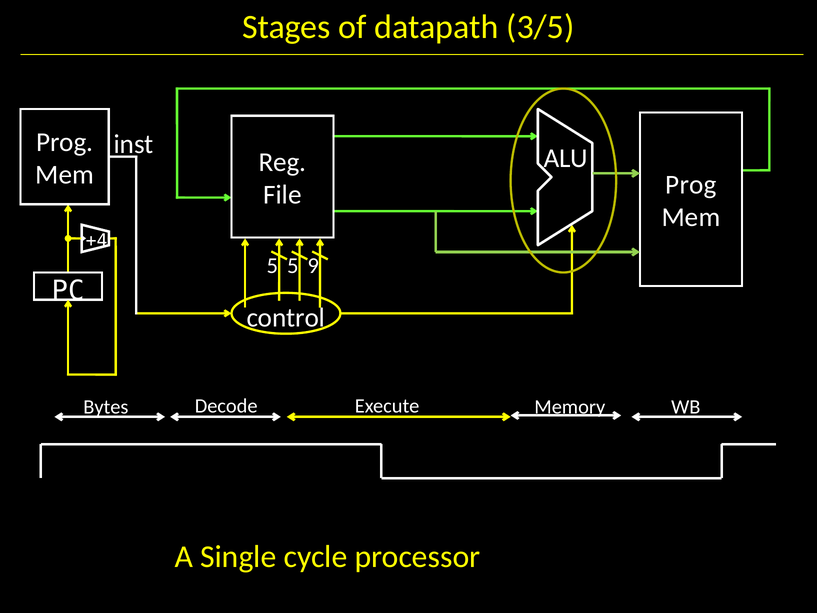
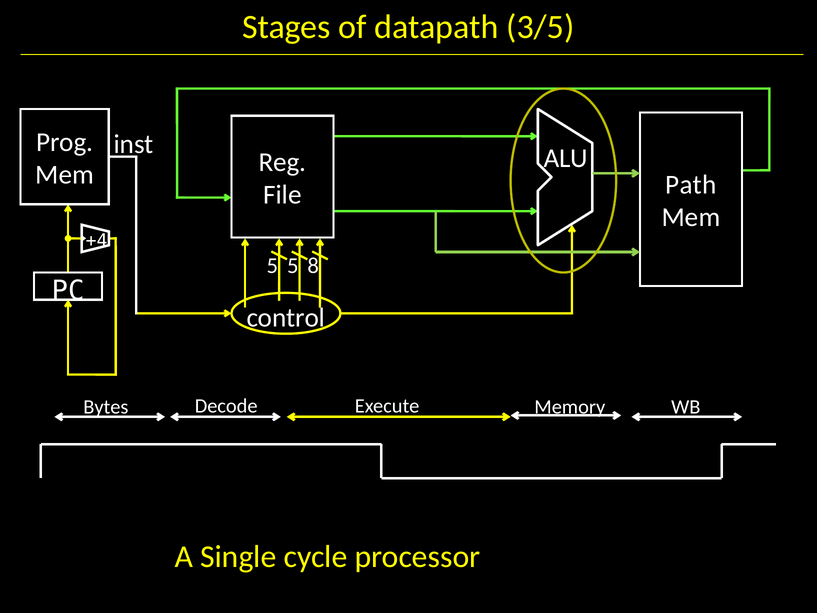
Prog: Prog -> Path (691, 185)
9: 9 -> 8 (313, 266)
